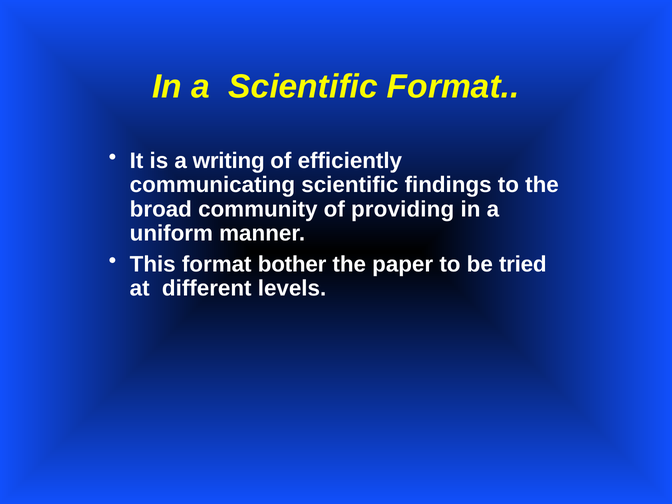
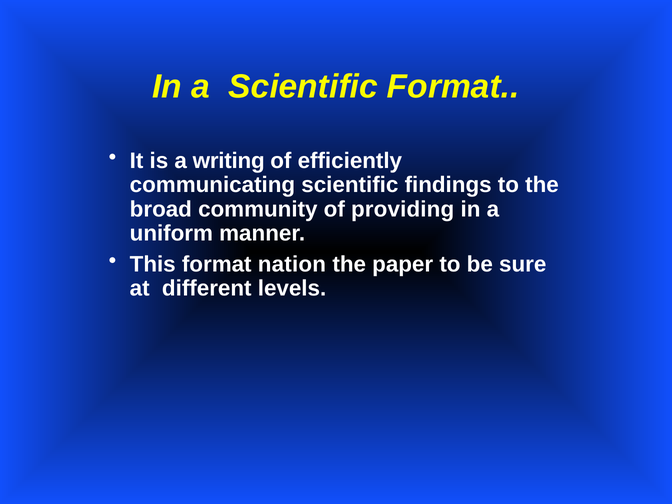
bother: bother -> nation (292, 264)
tried: tried -> sure (523, 264)
